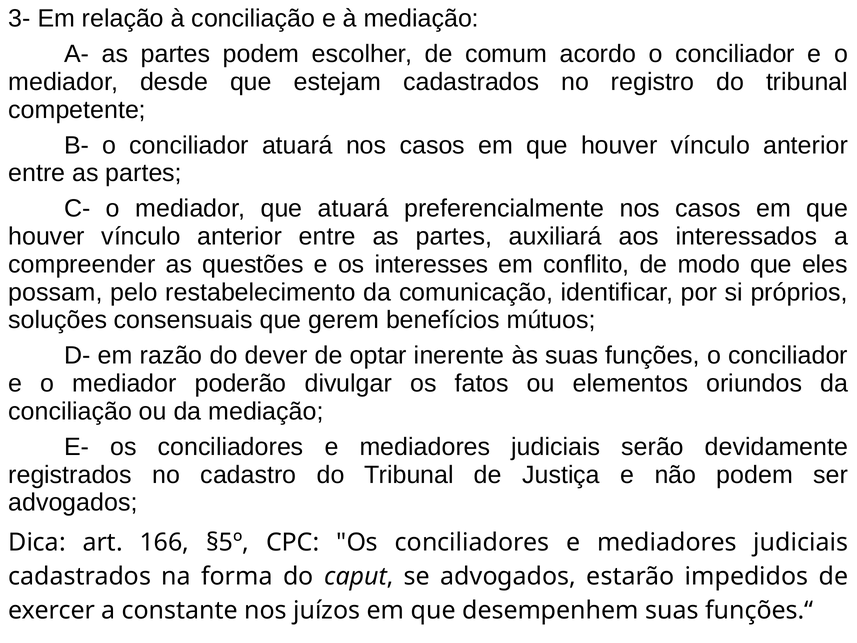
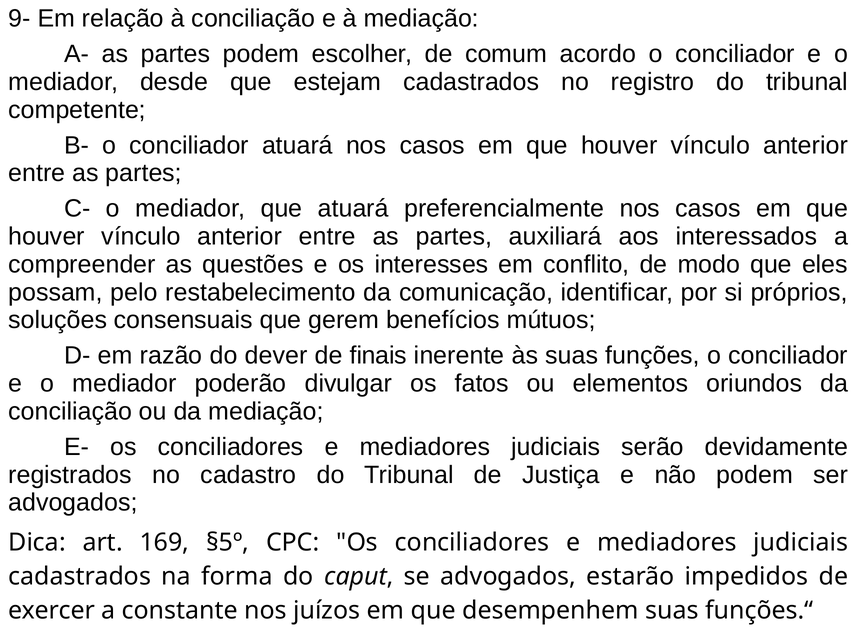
3-: 3- -> 9- (20, 19)
optar: optar -> finais (378, 356)
166: 166 -> 169 (164, 542)
